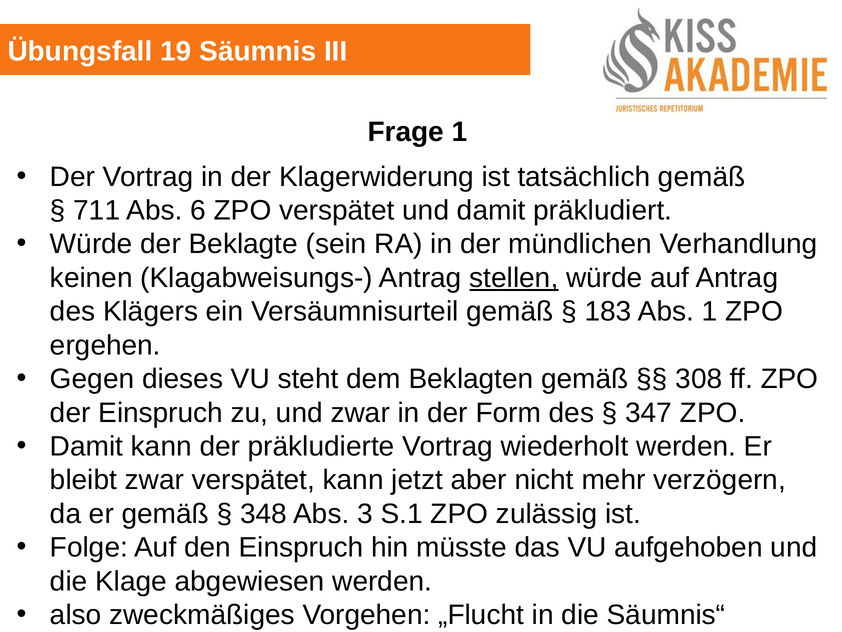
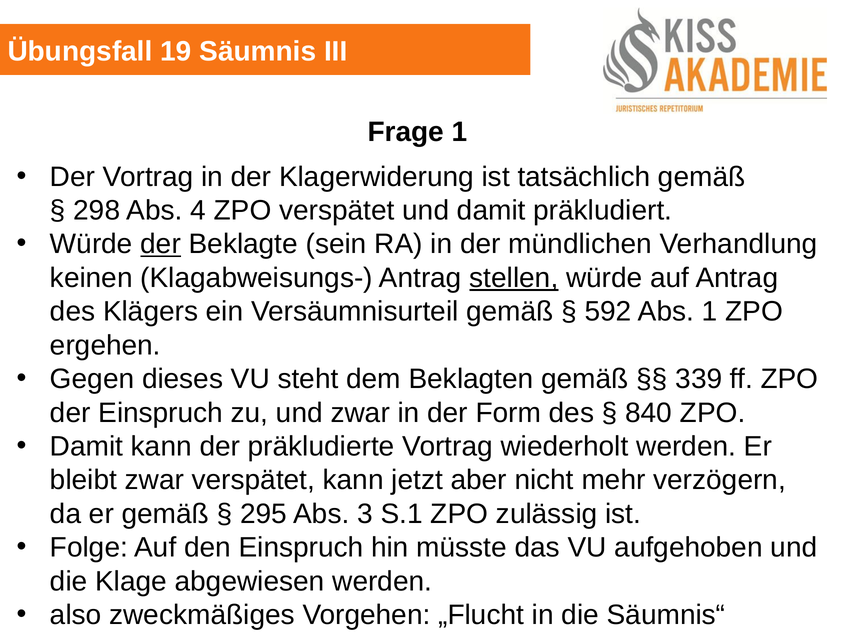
711: 711 -> 298 (97, 210)
6: 6 -> 4 (198, 210)
der underline: none -> present (161, 244)
183: 183 -> 592 (608, 311)
308: 308 -> 339 (699, 379)
347: 347 -> 840 (649, 412)
348: 348 -> 295 (264, 513)
